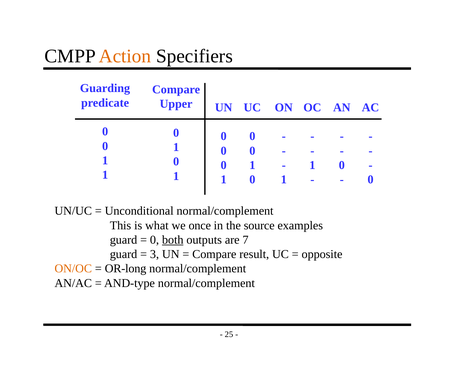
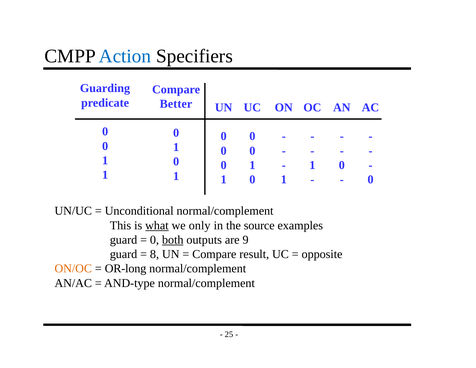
Action colour: orange -> blue (125, 56)
Upper: Upper -> Better (176, 104)
what underline: none -> present (157, 225)
once: once -> only (200, 225)
7: 7 -> 9 (246, 240)
3: 3 -> 8 (155, 254)
